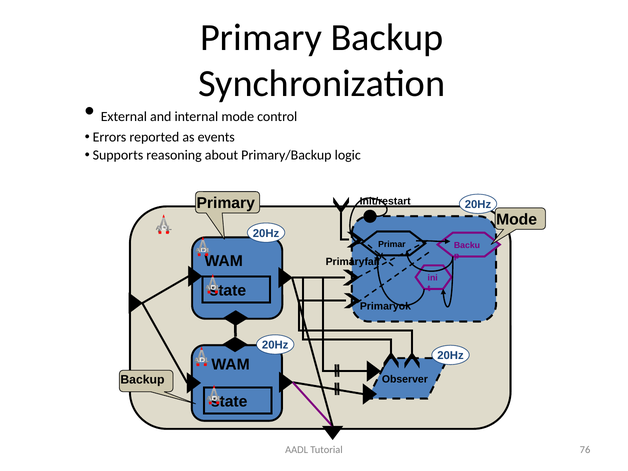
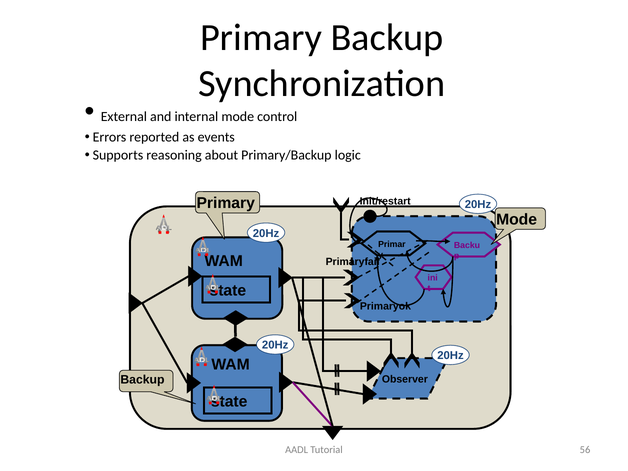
76: 76 -> 56 (585, 450)
